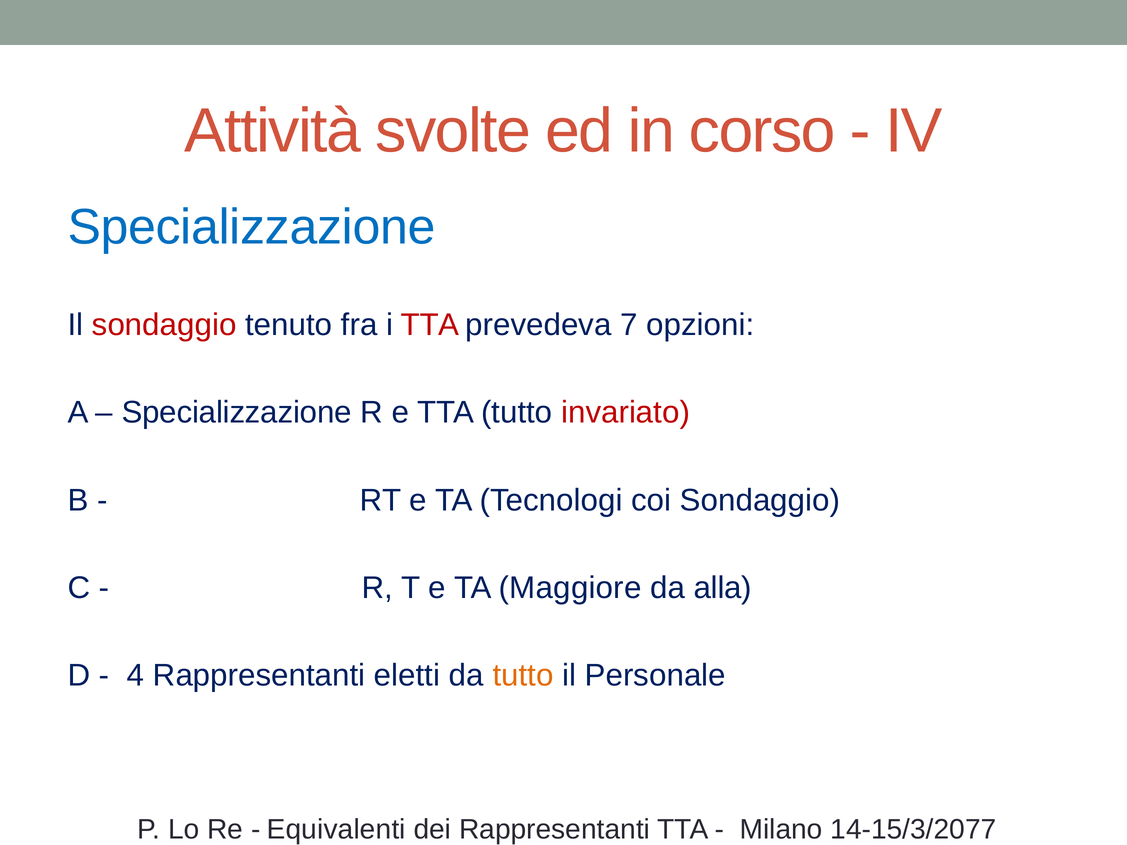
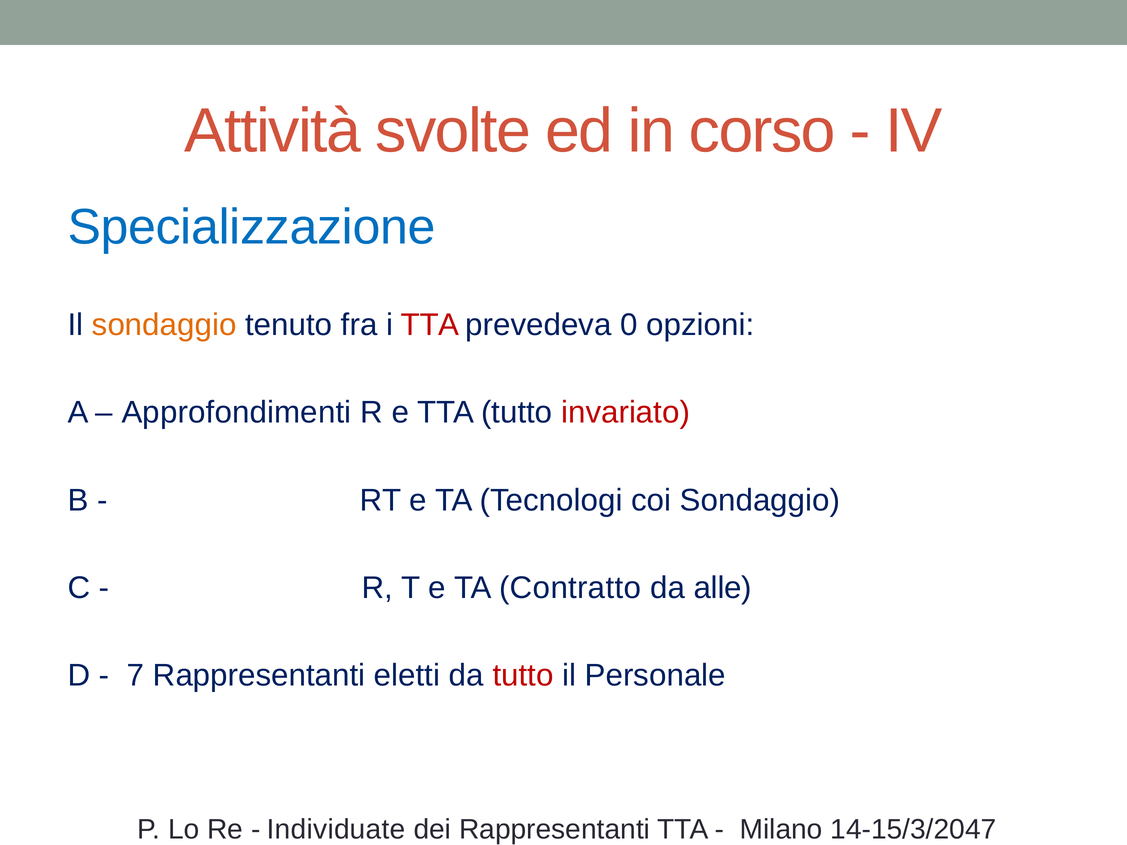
sondaggio colour: red -> orange (164, 325)
7: 7 -> 0 (629, 325)
Specializzazione: Specializzazione -> Approfondimenti (236, 413)
Maggiore: Maggiore -> Contratto (570, 588)
alla: alla -> alle (723, 588)
4: 4 -> 7 (135, 676)
tutto colour: orange -> red (523, 676)
Equivalenti: Equivalenti -> Individuate (336, 830)
14-15/3/2077: 14-15/3/2077 -> 14-15/3/2047 (913, 830)
